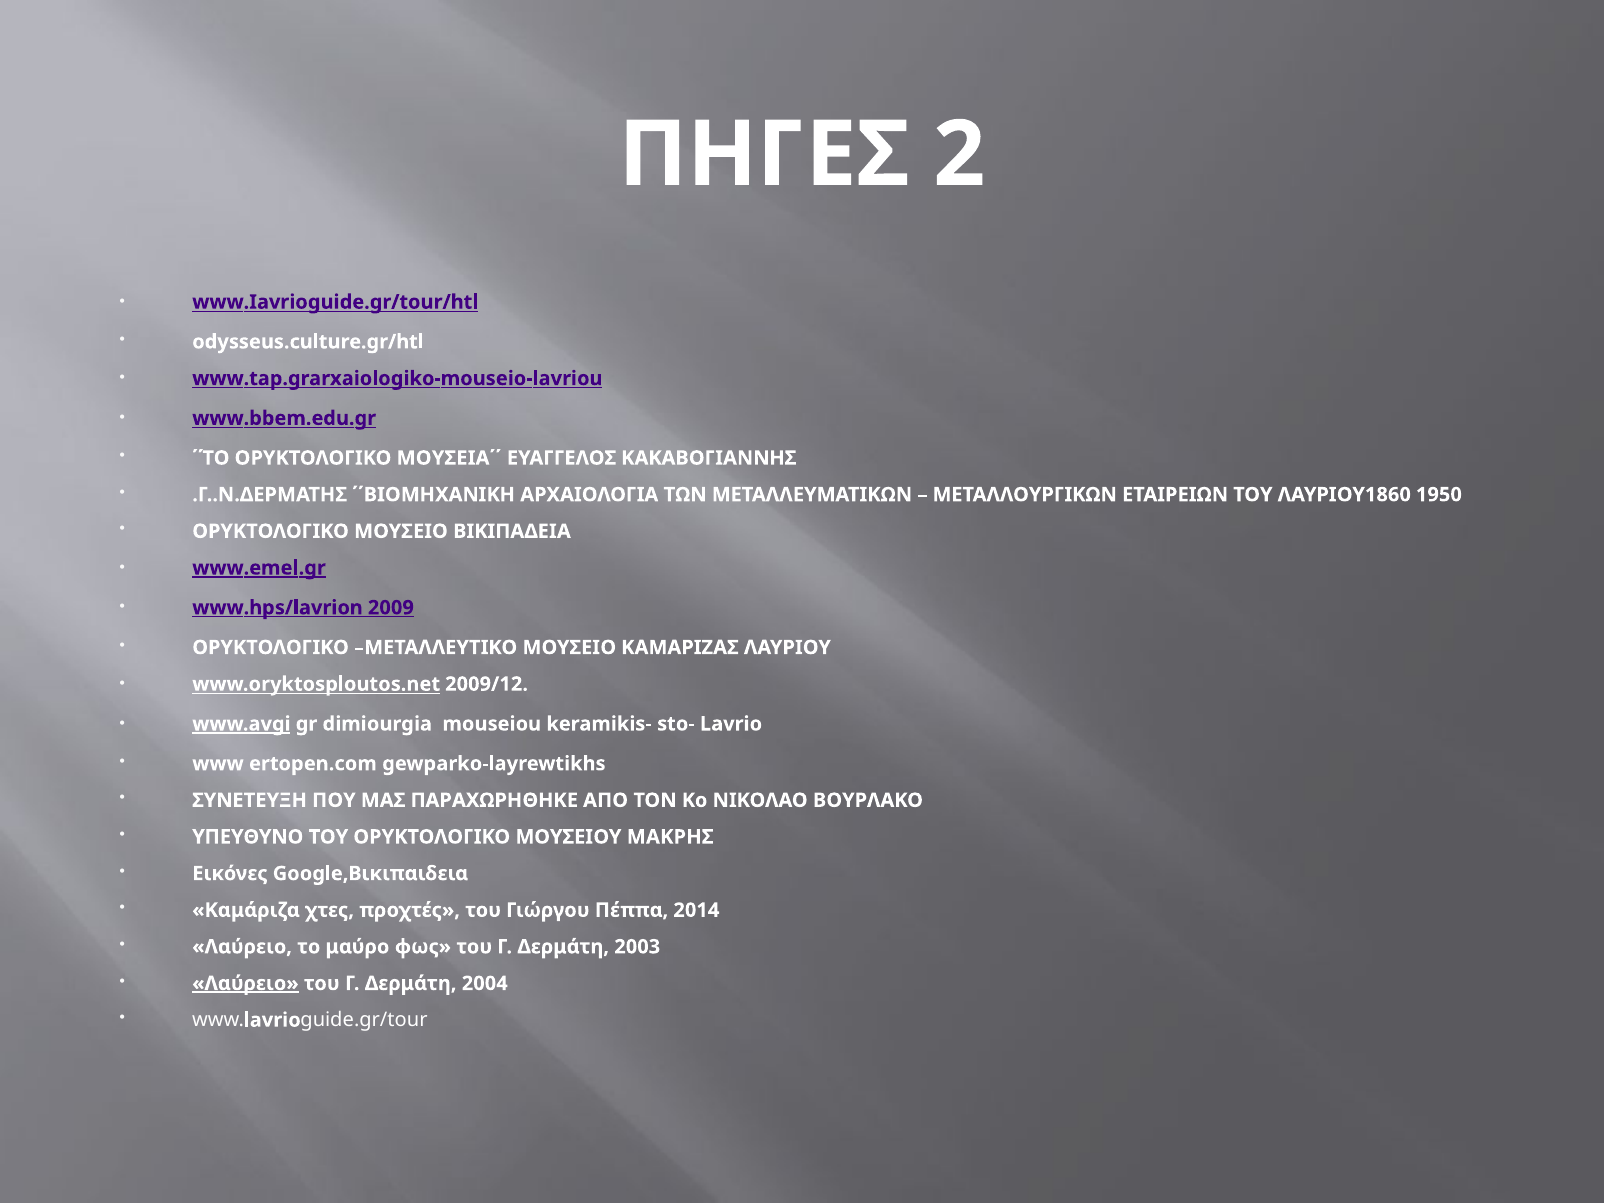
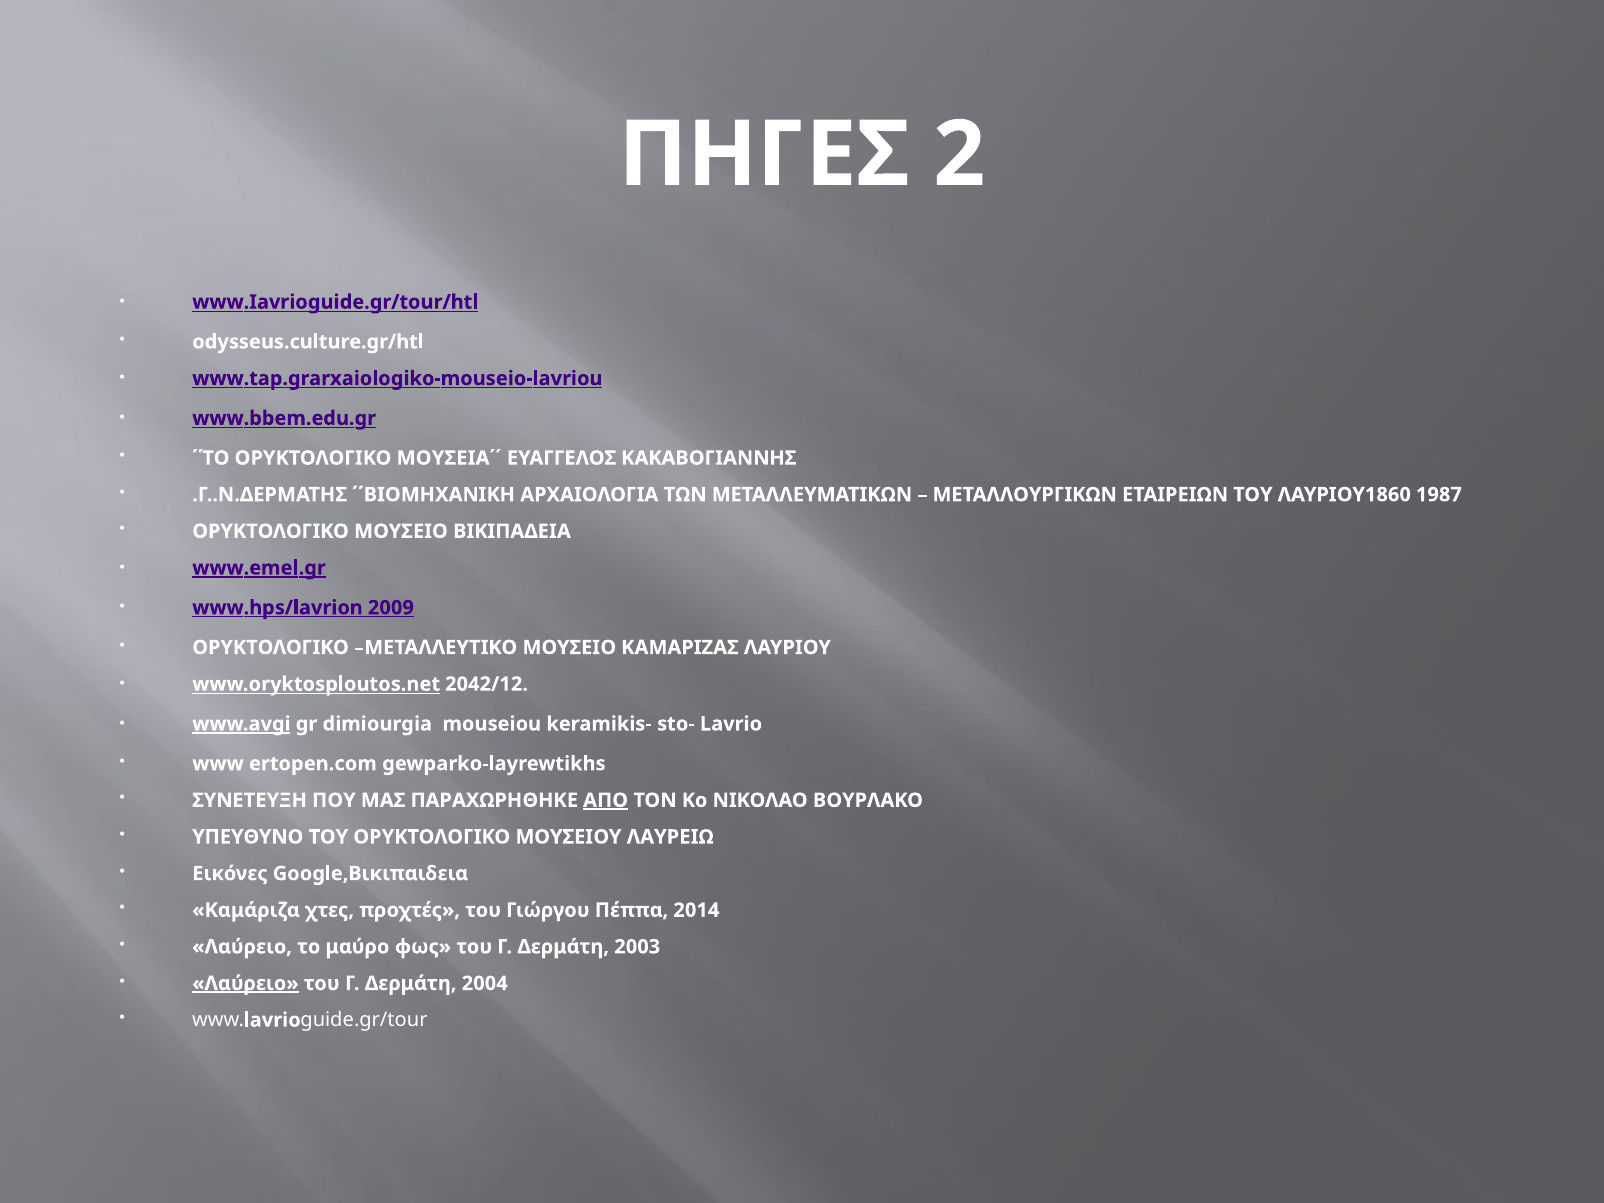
1950: 1950 -> 1987 (1439, 495)
2009/12: 2009/12 -> 2042/12 (487, 684)
ΑΠΟ underline: none -> present (606, 800)
ΜΑΚΡΗΣ: ΜΑΚΡΗΣ -> ΛΑΥΡΕΙΩ (670, 837)
